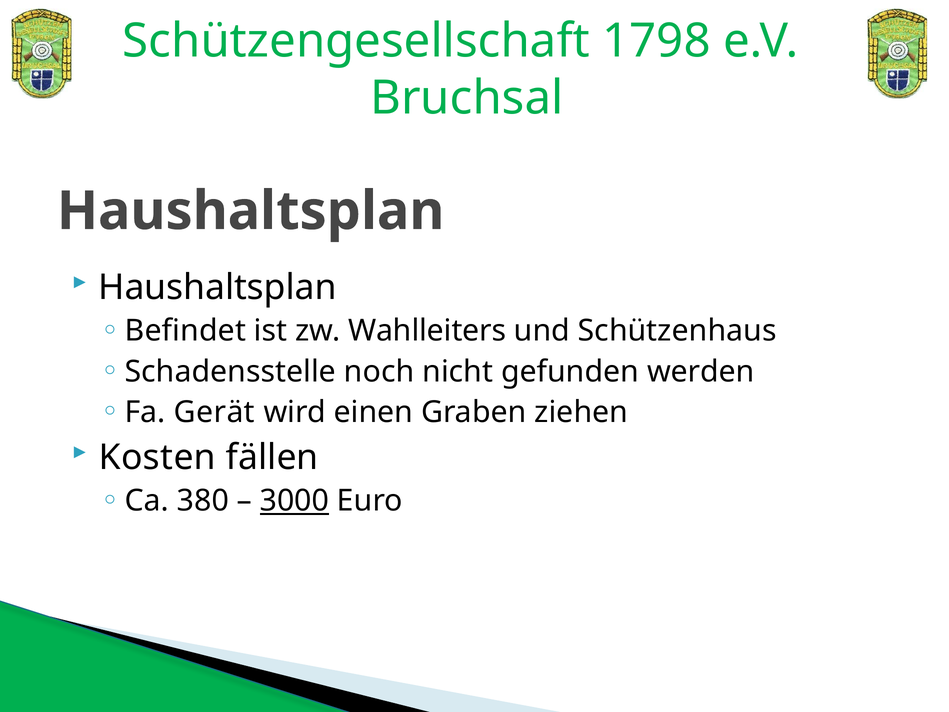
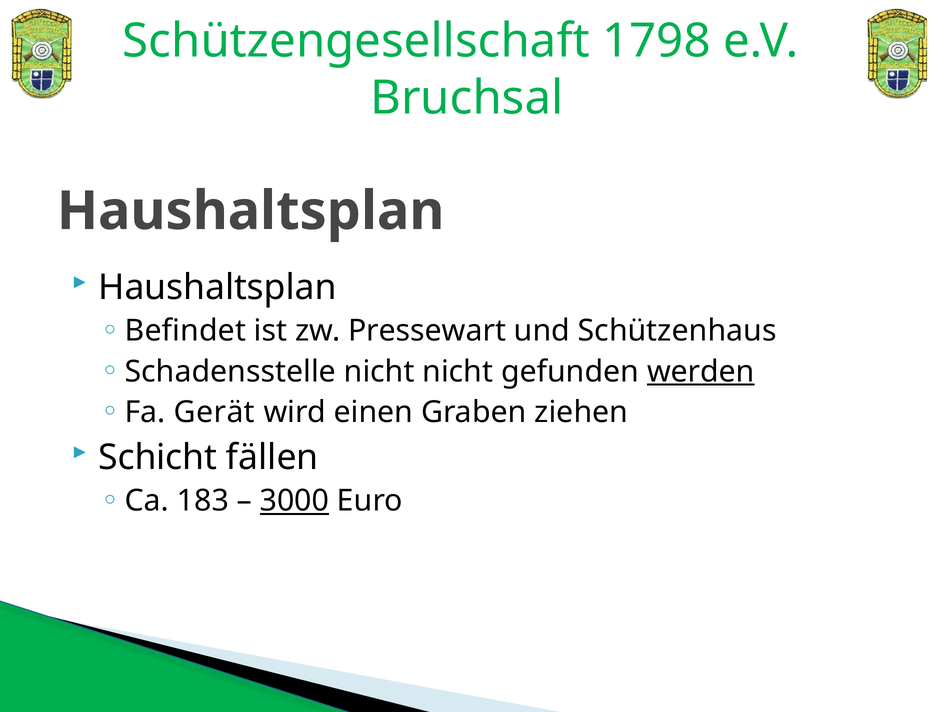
Wahlleiters: Wahlleiters -> Pressewart (427, 331)
Schadensstelle noch: noch -> nicht (379, 371)
werden underline: none -> present (701, 371)
Kosten: Kosten -> Schicht (158, 457)
380: 380 -> 183 (203, 501)
